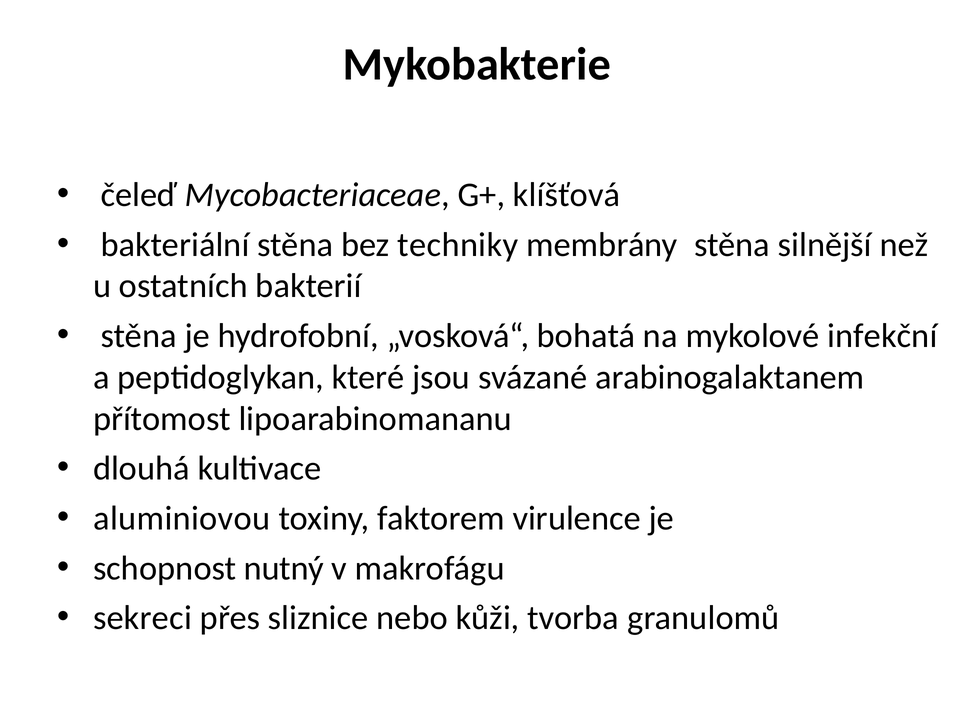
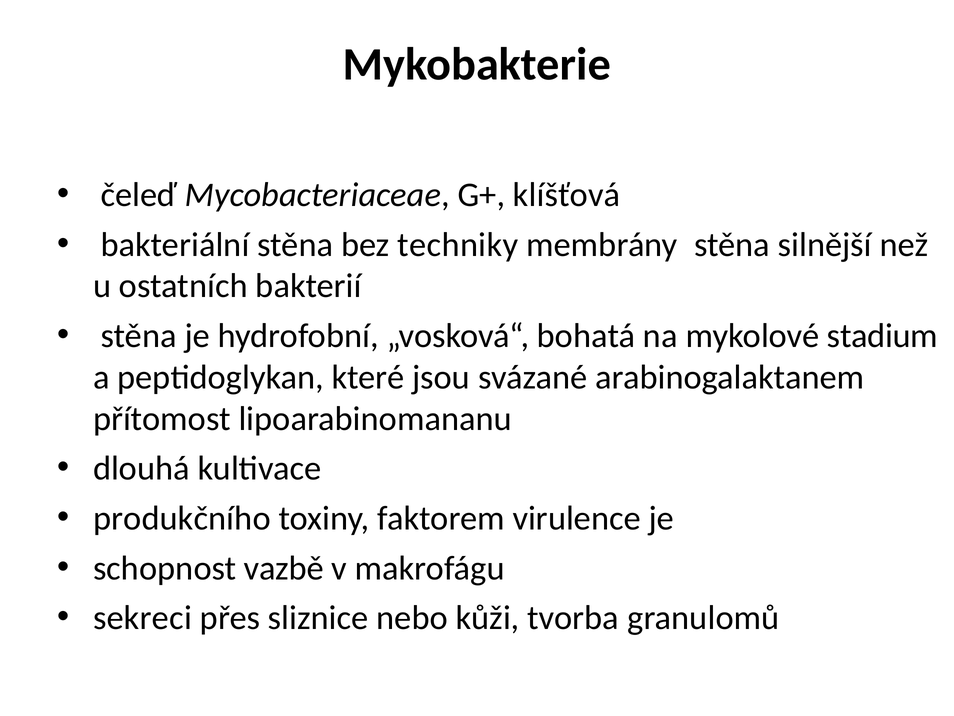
infekční: infekční -> stadium (882, 336)
aluminiovou: aluminiovou -> produkčního (182, 518)
nutný: nutný -> vazbě (284, 568)
